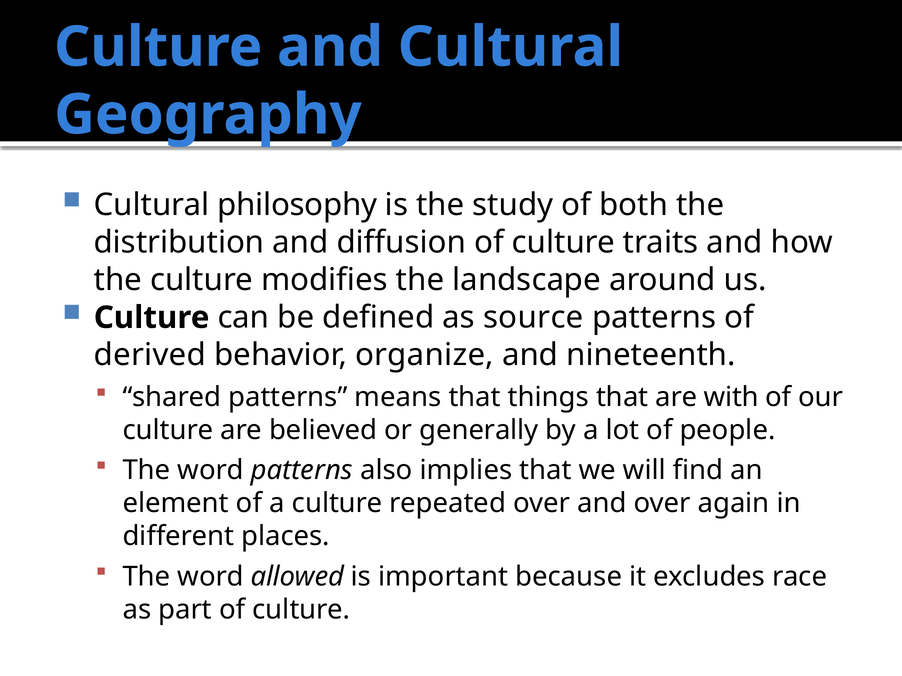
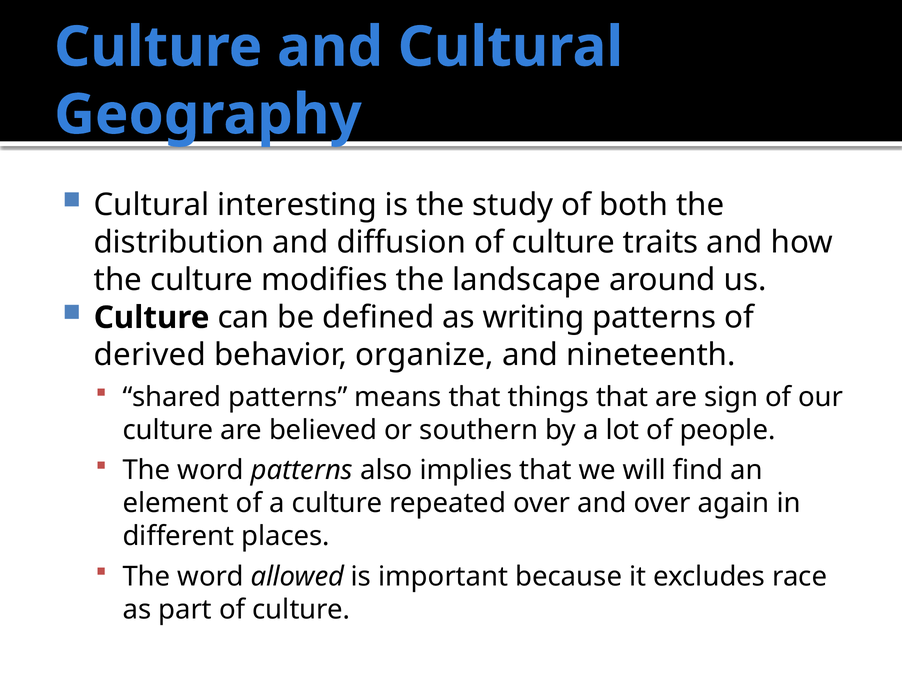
philosophy: philosophy -> interesting (297, 205)
source: source -> writing (534, 318)
with: with -> sign (731, 397)
generally: generally -> southern (479, 431)
